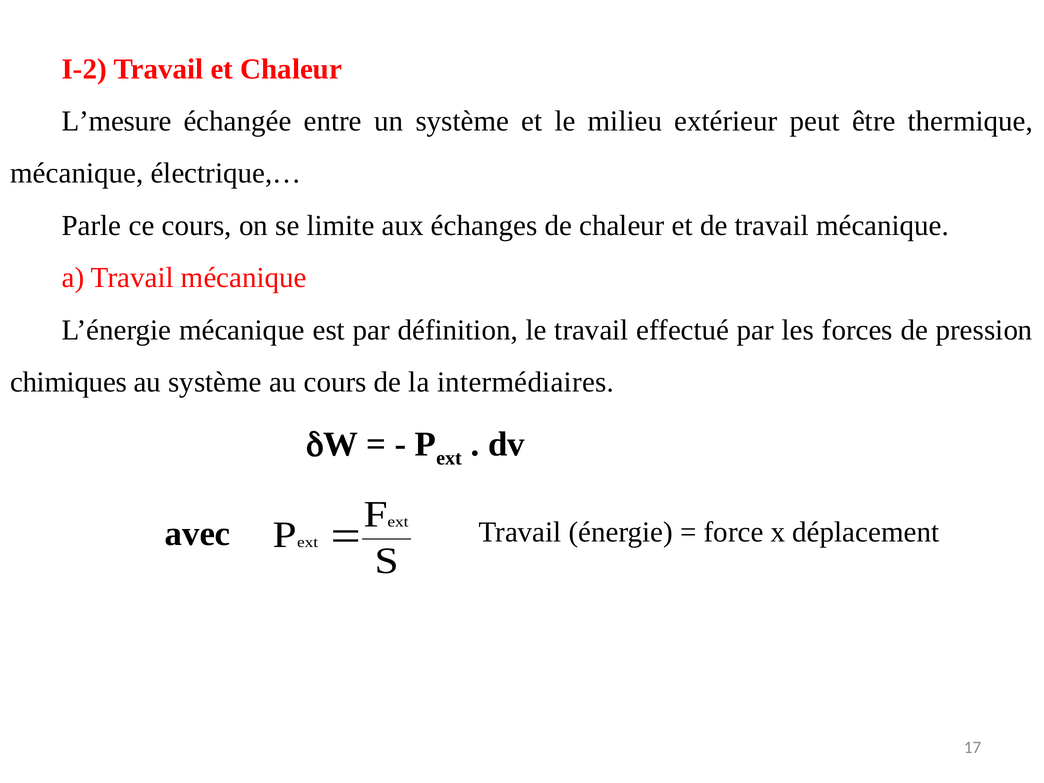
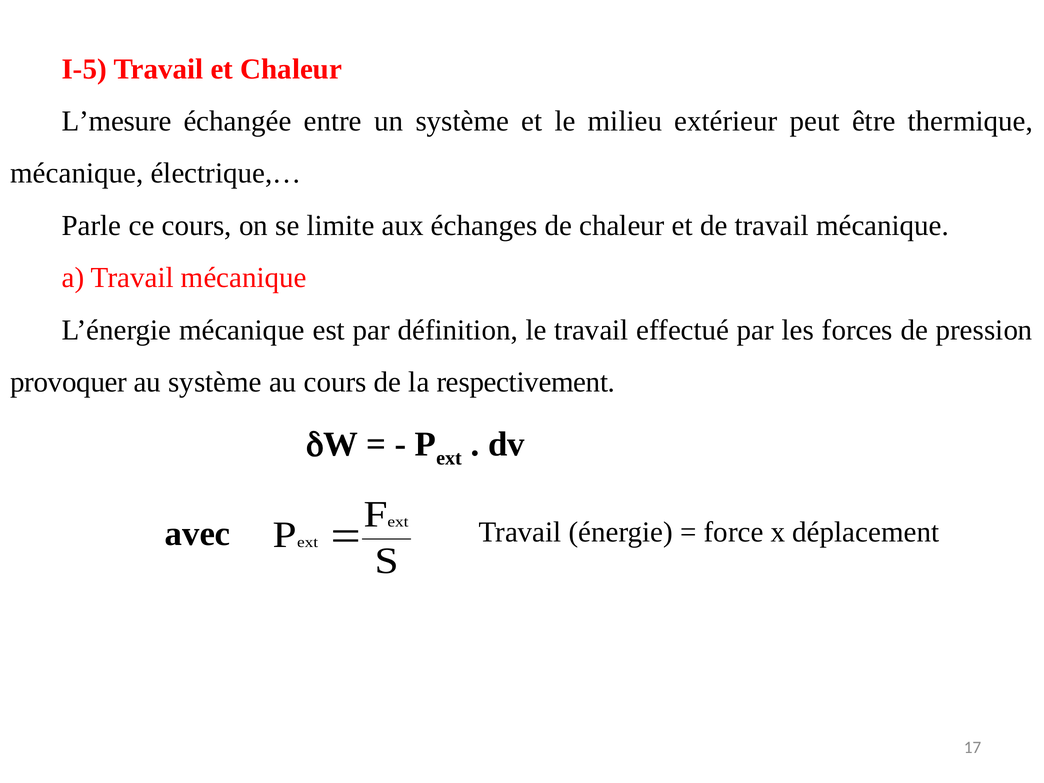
I-2: I-2 -> I-5 (84, 69)
chimiques: chimiques -> provoquer (69, 382)
intermédiaires: intermédiaires -> respectivement (526, 382)
